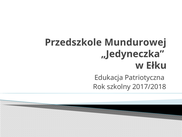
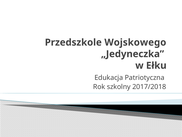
Mundurowej: Mundurowej -> Wojskowego (135, 42)
